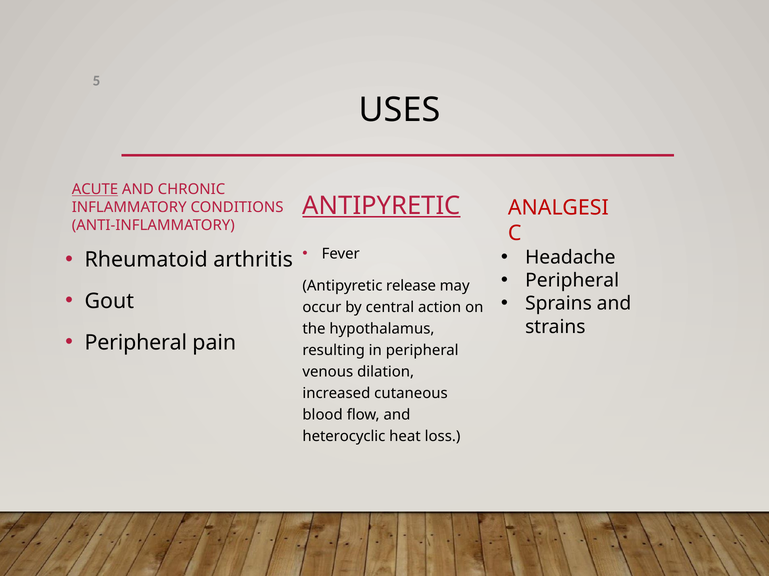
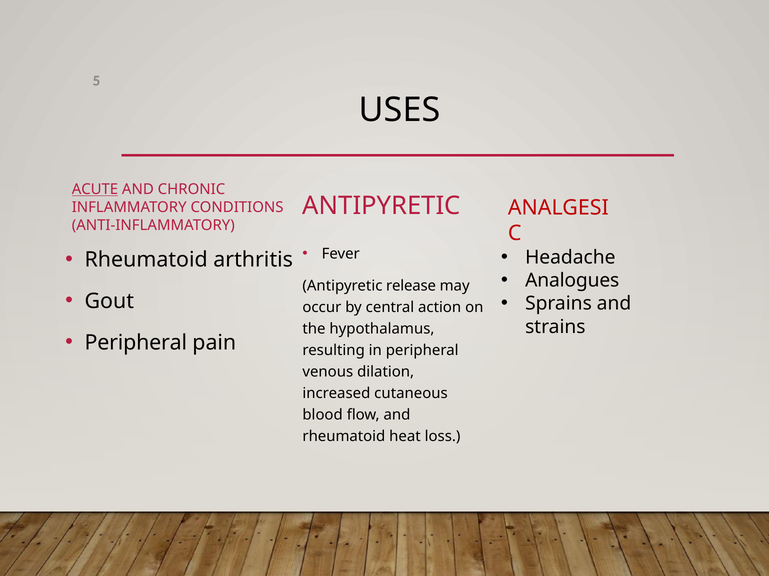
ANTIPYRETIC underline: present -> none (381, 206)
Peripheral: Peripheral -> Analogues (572, 281)
heterocyclic: heterocyclic -> rheumatoid (344, 437)
